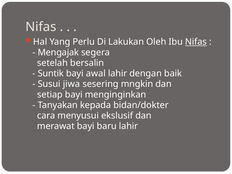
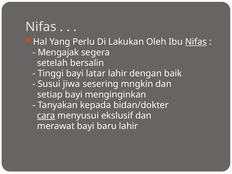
Suntik: Suntik -> Tinggi (51, 73)
awal: awal -> latar (96, 73)
cara underline: none -> present (46, 116)
